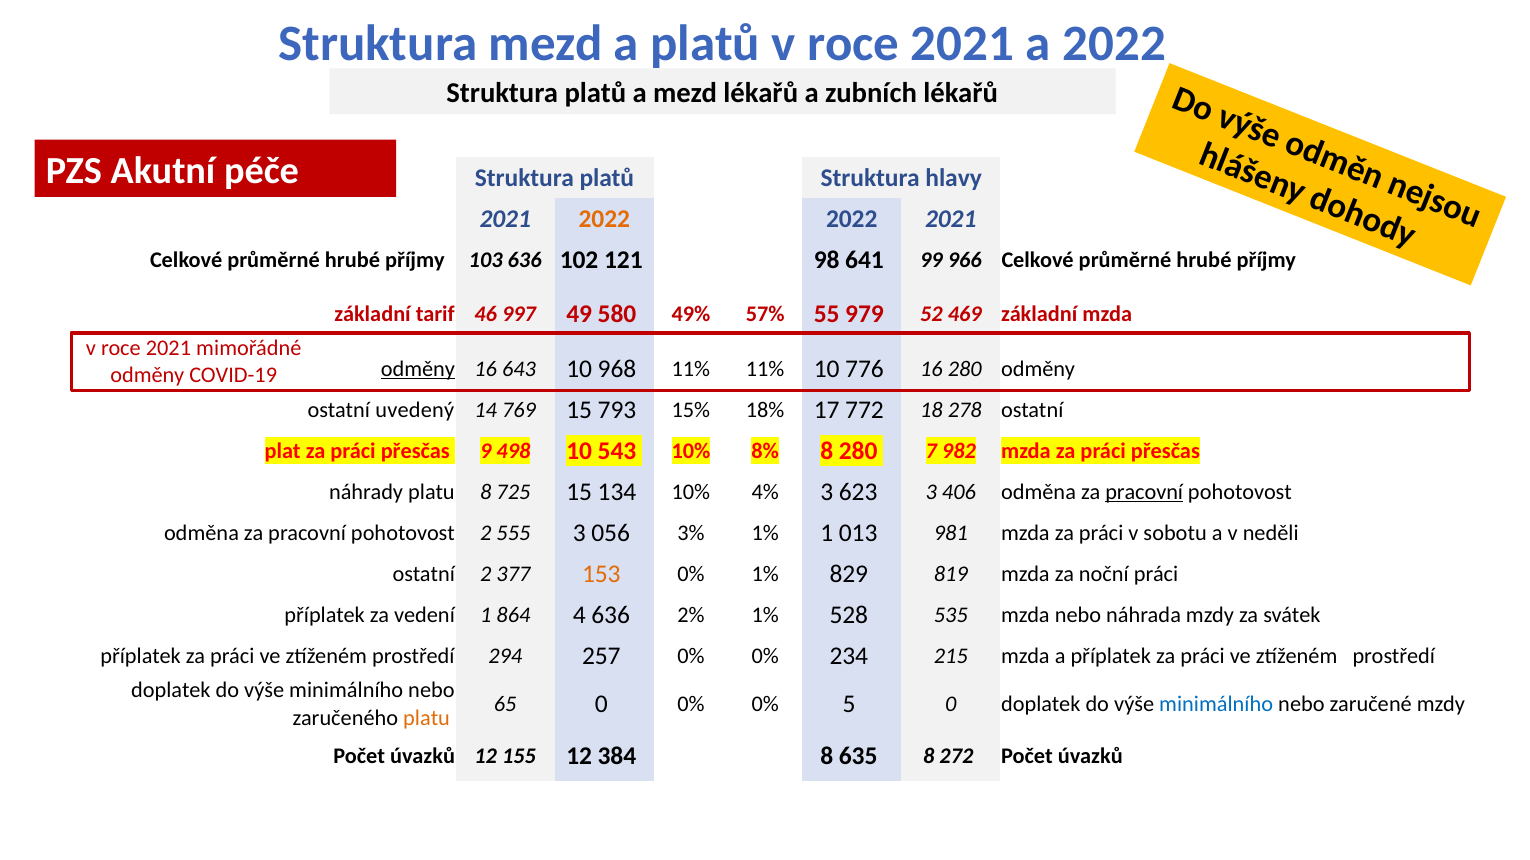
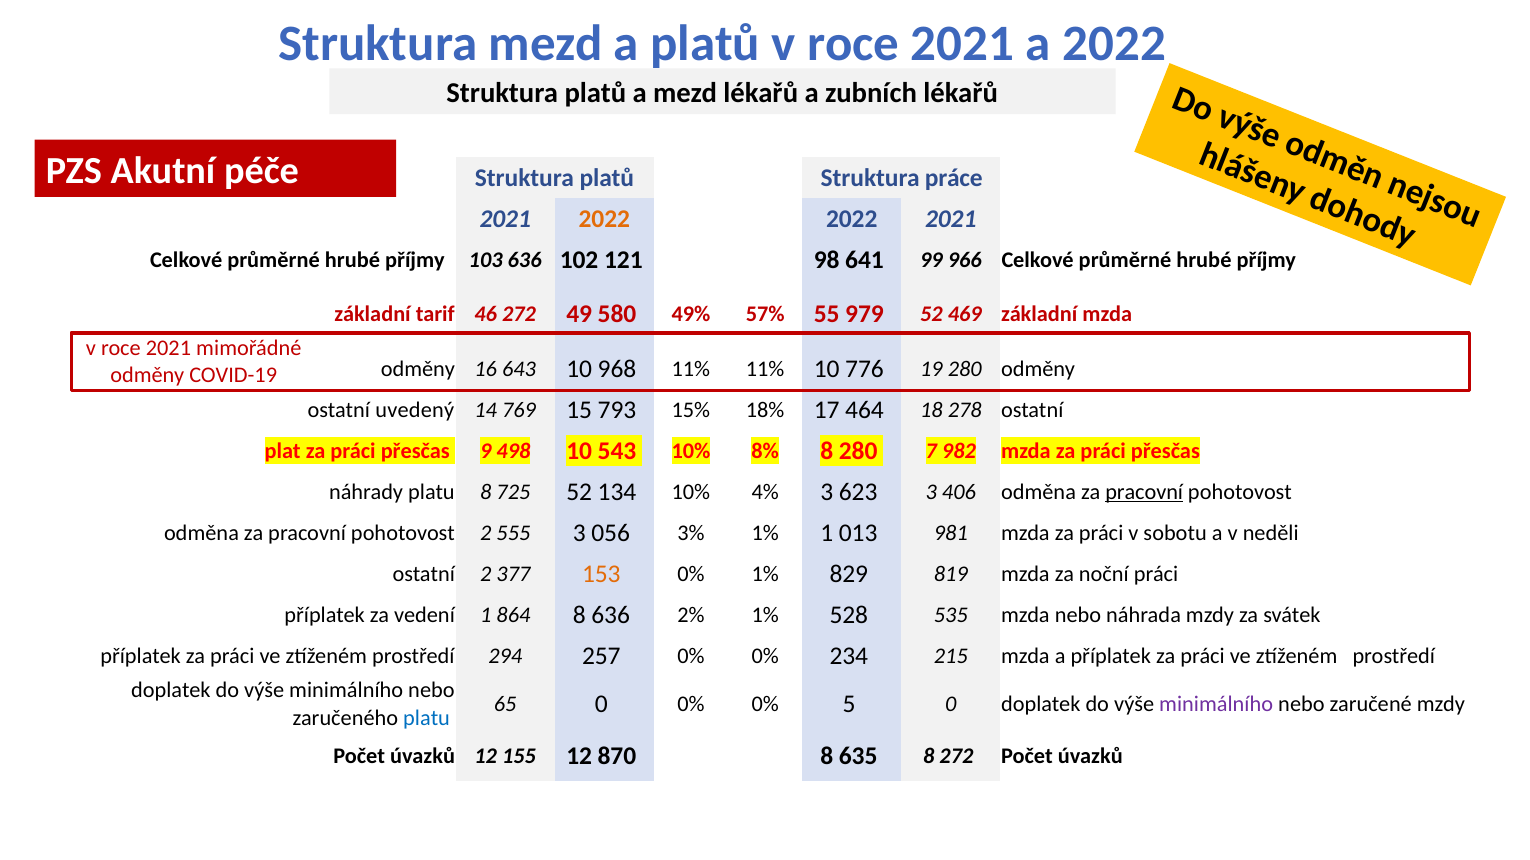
hlavy: hlavy -> práce (954, 178)
46 997: 997 -> 272 (519, 315)
odměny underline: present -> none (418, 369)
776 16: 16 -> 19 (931, 369)
772: 772 -> 464 (865, 410)
725 15: 15 -> 52 (579, 492)
864 4: 4 -> 8 (579, 616)
minimálního colour: blue -> purple (1216, 704)
platu colour: orange -> blue (427, 718)
384: 384 -> 870 (617, 757)
